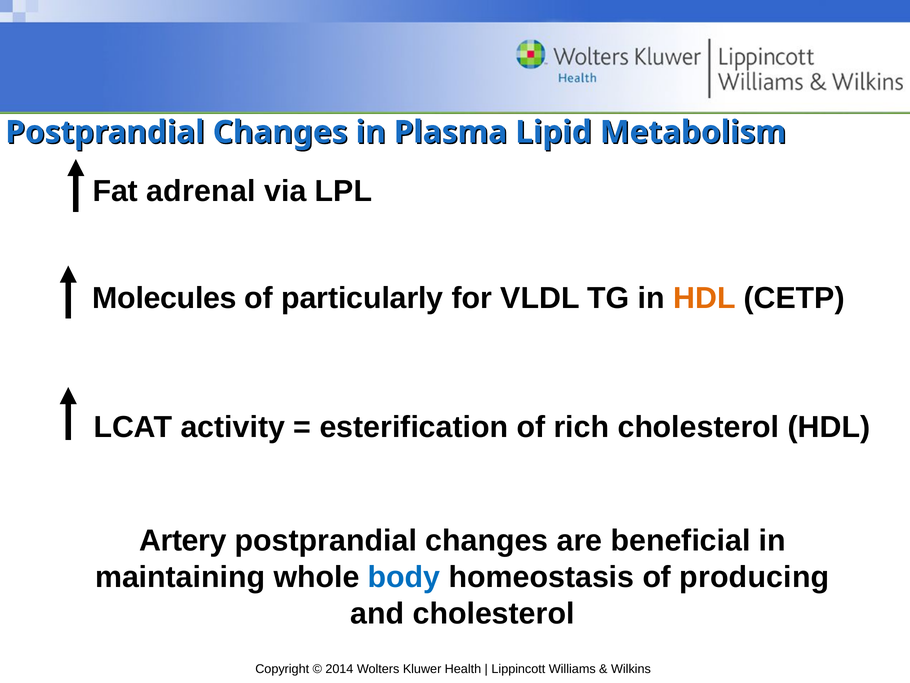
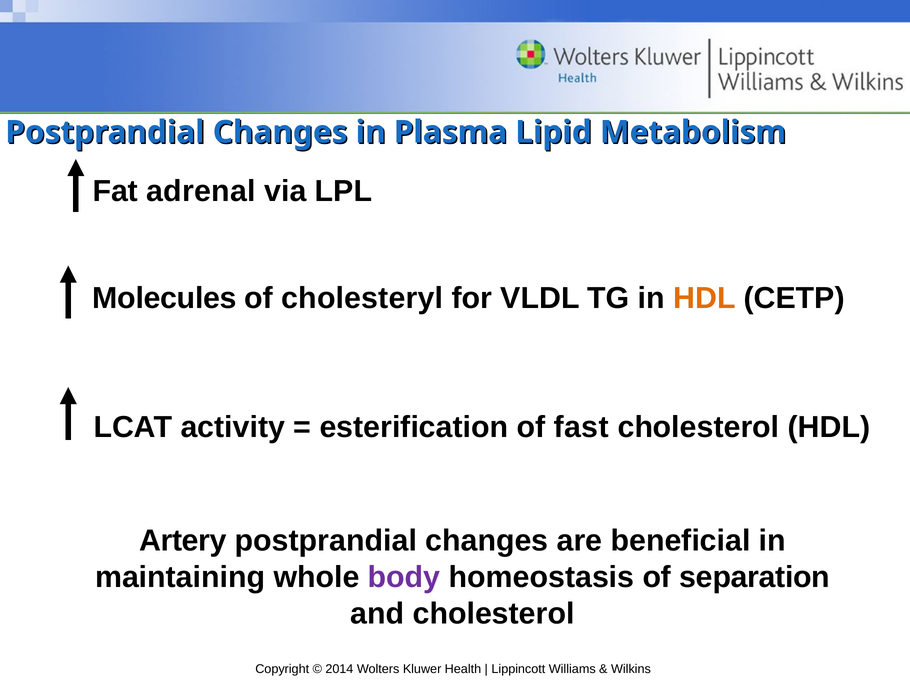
particularly: particularly -> cholesteryl (362, 298)
rich: rich -> fast (581, 427)
body colour: blue -> purple (404, 577)
producing: producing -> separation (755, 577)
